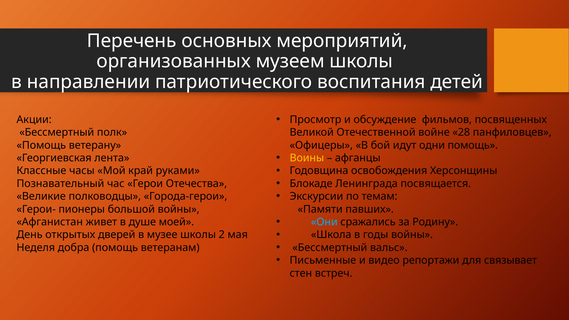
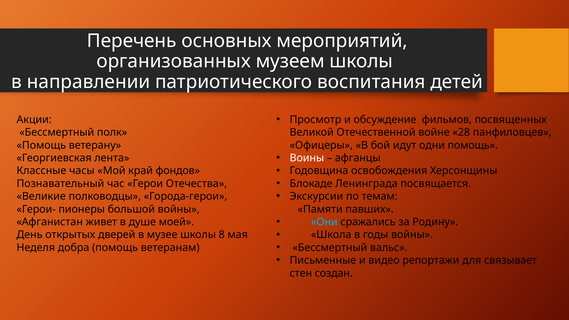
Воины colour: yellow -> white (307, 158)
руками: руками -> фондов (178, 171)
2: 2 -> 8 (222, 235)
встреч: встреч -> создан (334, 273)
